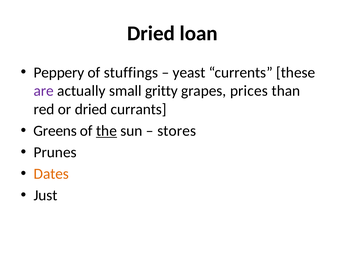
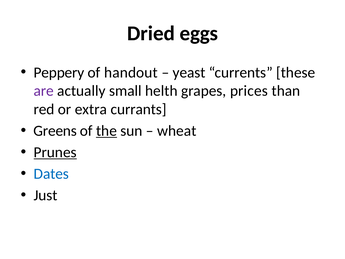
loan: loan -> eggs (199, 33)
stuffings: stuffings -> handout (131, 72)
gritty: gritty -> helth (161, 91)
or dried: dried -> extra (91, 109)
stores: stores -> wheat (177, 131)
Prunes underline: none -> present (55, 152)
Dates colour: orange -> blue (51, 174)
